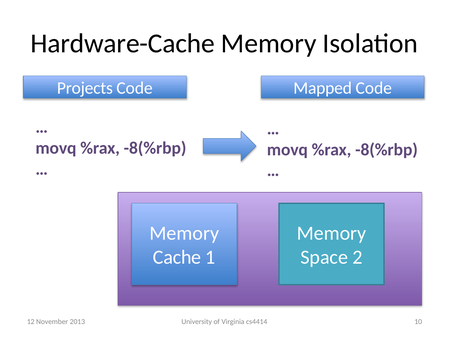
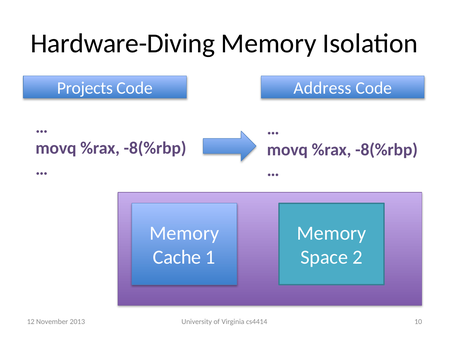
Hardware-Cache: Hardware-Cache -> Hardware-Diving (123, 43)
Mapped: Mapped -> Address (322, 88)
